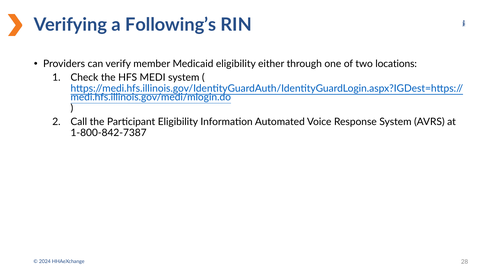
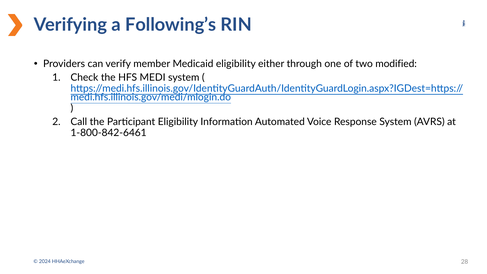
locations: locations -> modified (396, 64)
1-800-842-7387: 1-800-842-7387 -> 1-800-842-6461 (109, 133)
